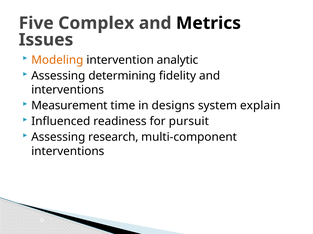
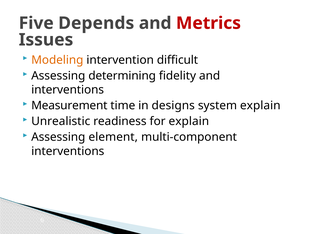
Complex: Complex -> Depends (96, 23)
Metrics colour: black -> red (208, 23)
analytic: analytic -> difficult (177, 60)
Influenced: Influenced -> Unrealistic (61, 122)
for pursuit: pursuit -> explain (189, 122)
research: research -> element (113, 138)
